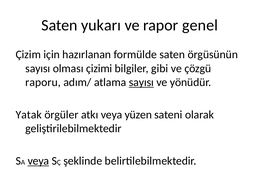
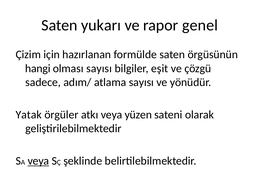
sayısı: sayısı -> hangi (38, 68)
olması çizimi: çizimi -> sayısı (99, 68)
gibi: gibi -> eşit (160, 68)
raporu: raporu -> sadece (43, 82)
sayısı underline: present -> none (141, 82)
